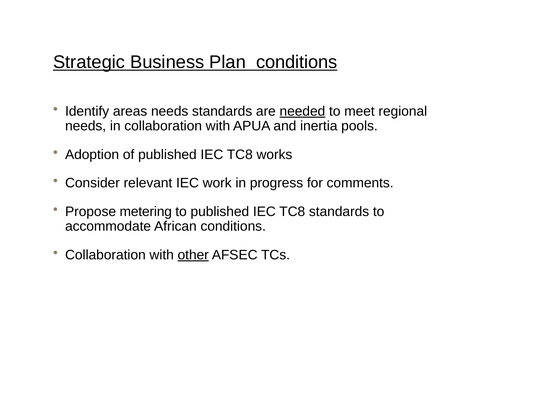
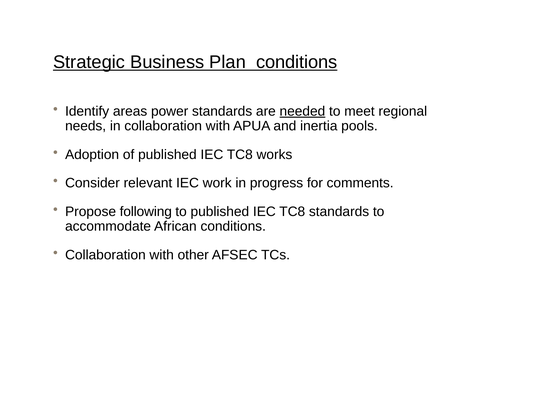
areas needs: needs -> power (170, 111)
metering: metering -> following (146, 212)
other underline: present -> none (193, 255)
